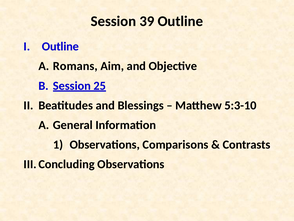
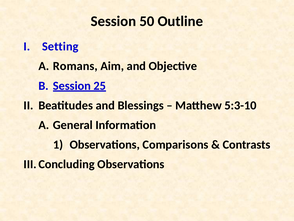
39: 39 -> 50 (147, 21)
Outline: Outline -> Setting (60, 46)
